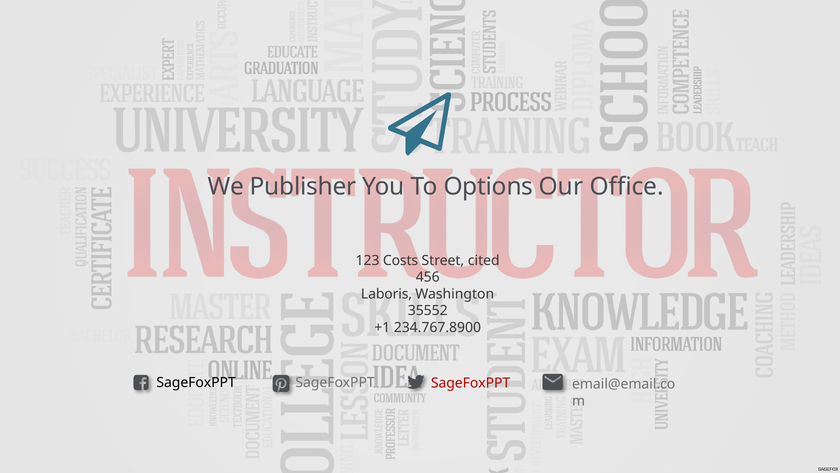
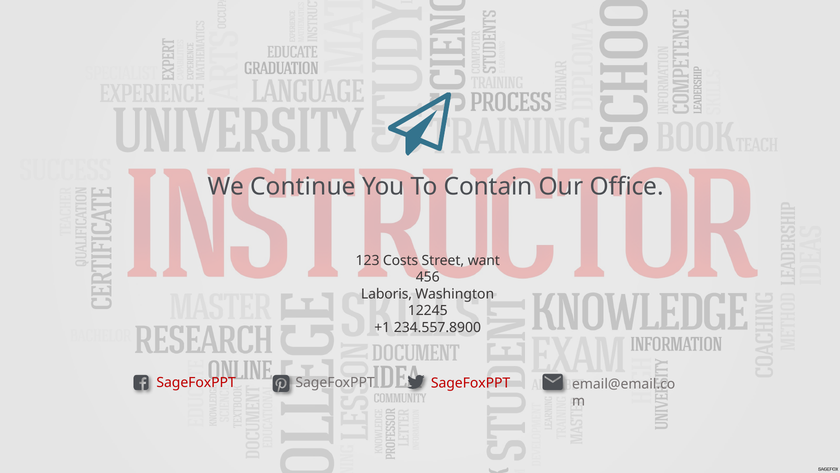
Publisher: Publisher -> Continue (303, 187)
Options: Options -> Contain (488, 187)
cited: cited -> want (484, 260)
35552: 35552 -> 12245 (428, 310)
234.767.8900: 234.767.8900 -> 234.557.8900 (437, 327)
SageFoxPPT colour: black -> red (196, 382)
